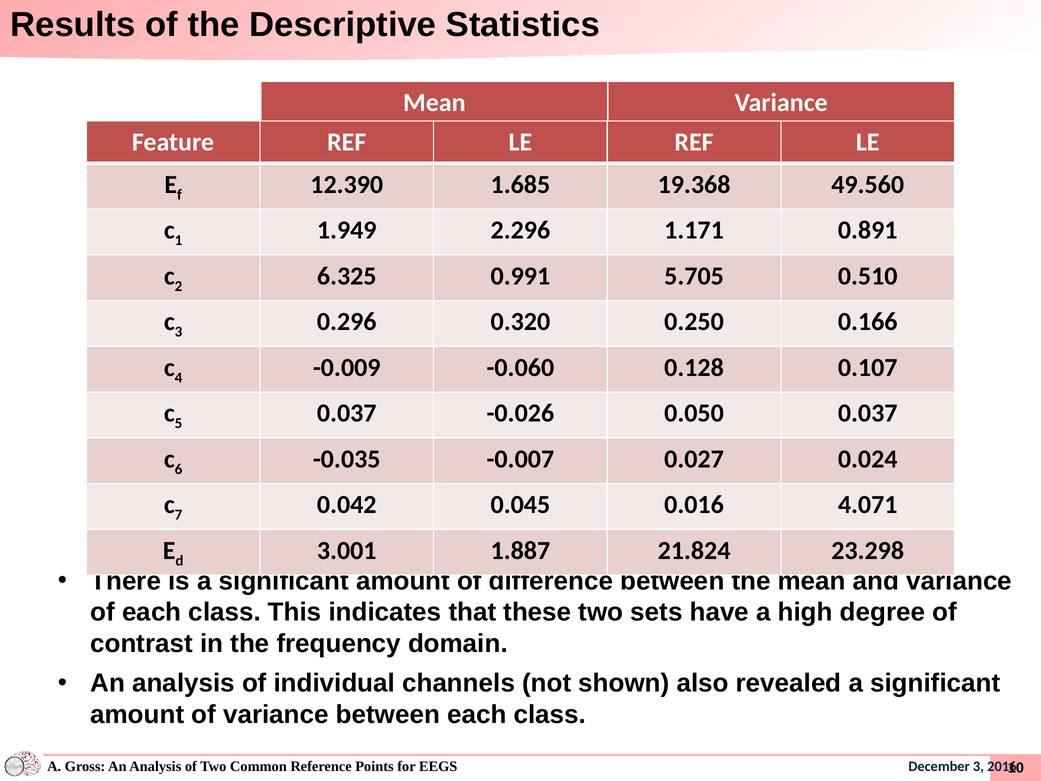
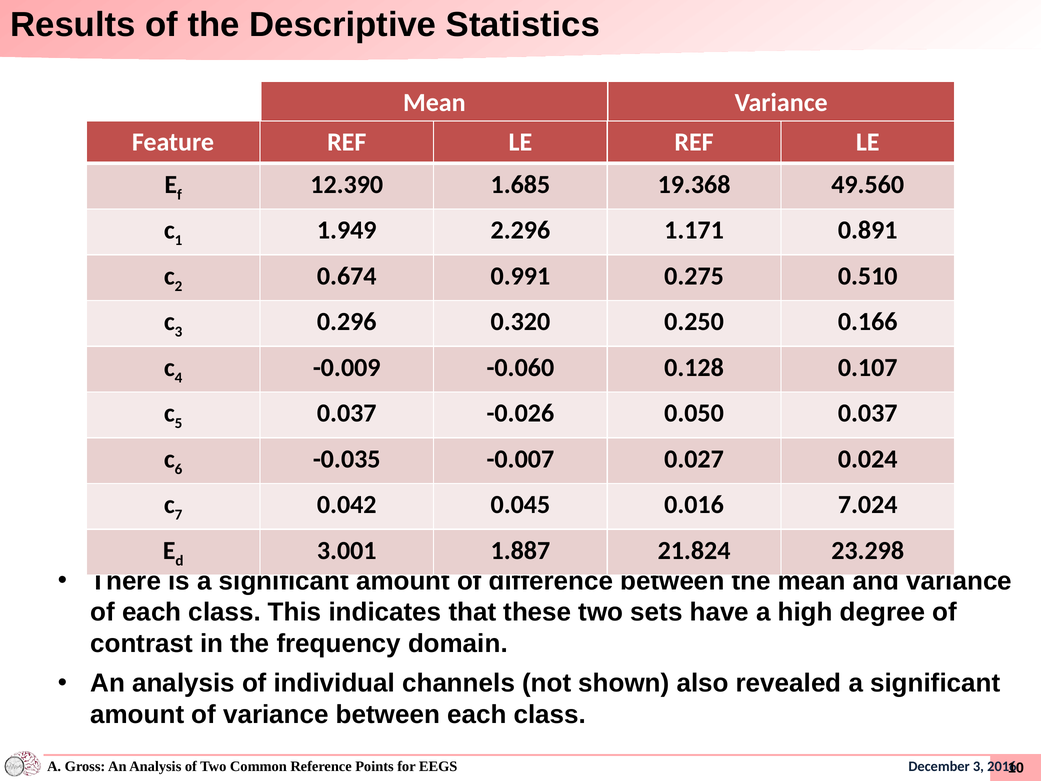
6.325: 6.325 -> 0.674 (347, 276)
5.705: 5.705 -> 0.275 (694, 276)
4.071: 4.071 -> 7.024 (868, 505)
